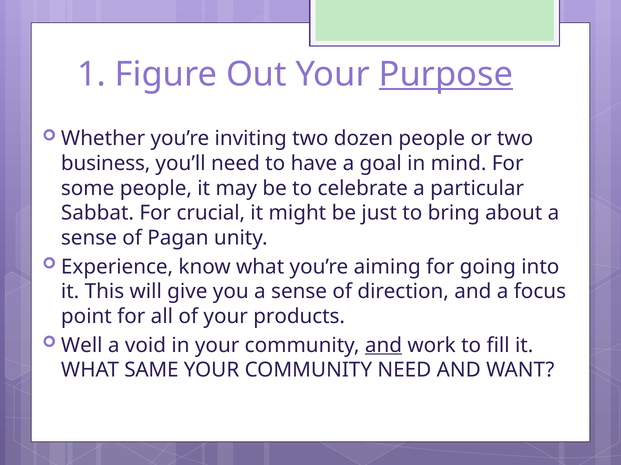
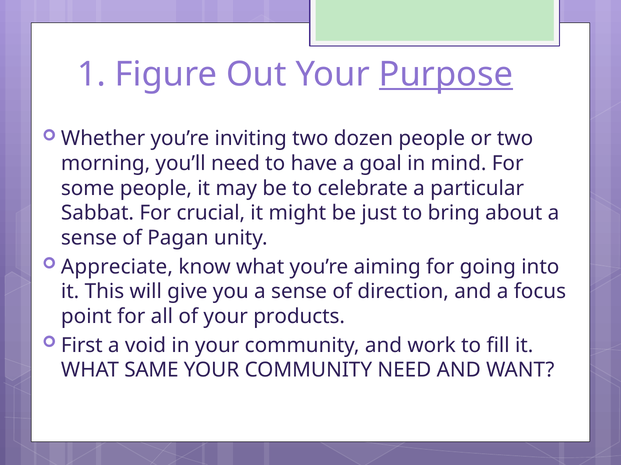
business: business -> morning (106, 164)
Experience: Experience -> Appreciate (117, 267)
Well: Well -> First (82, 346)
and underline: present -> none (383, 346)
